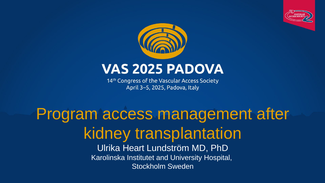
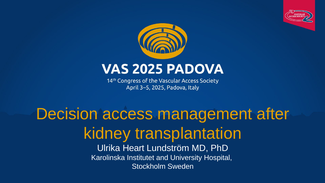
Program: Program -> Decision (67, 114)
